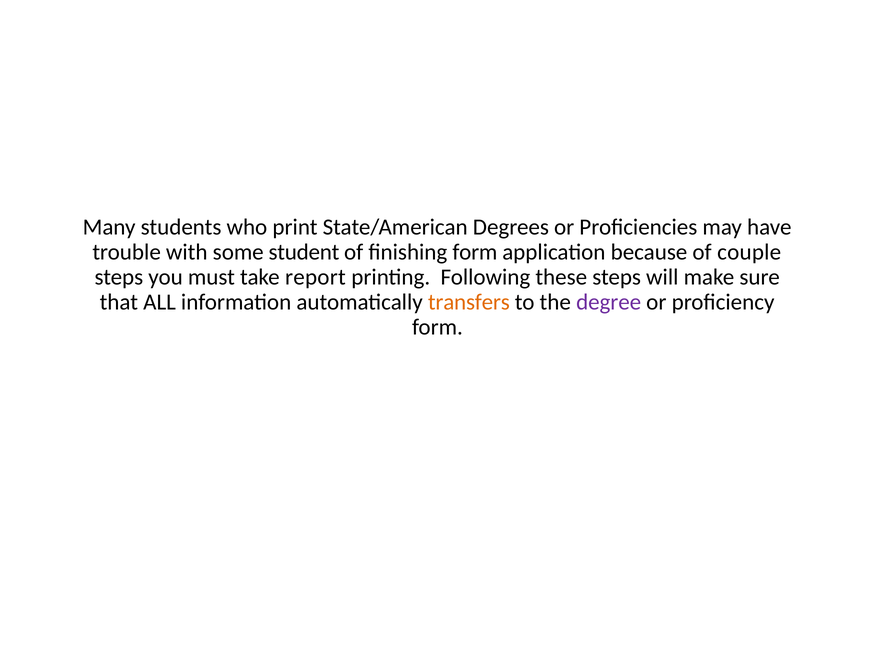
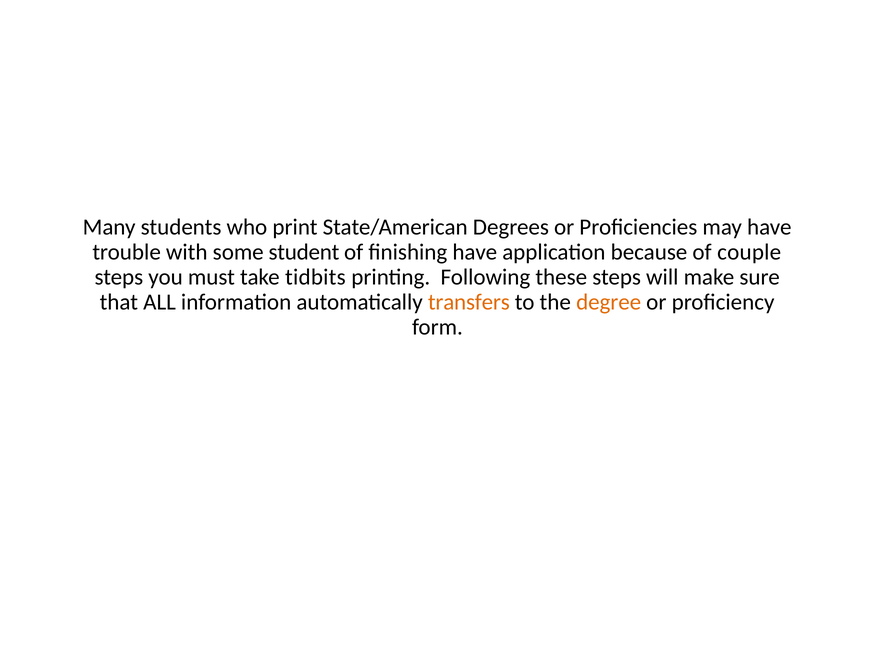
finishing form: form -> have (475, 252)
report: report -> tidbits (315, 277)
degree colour: purple -> orange (609, 302)
